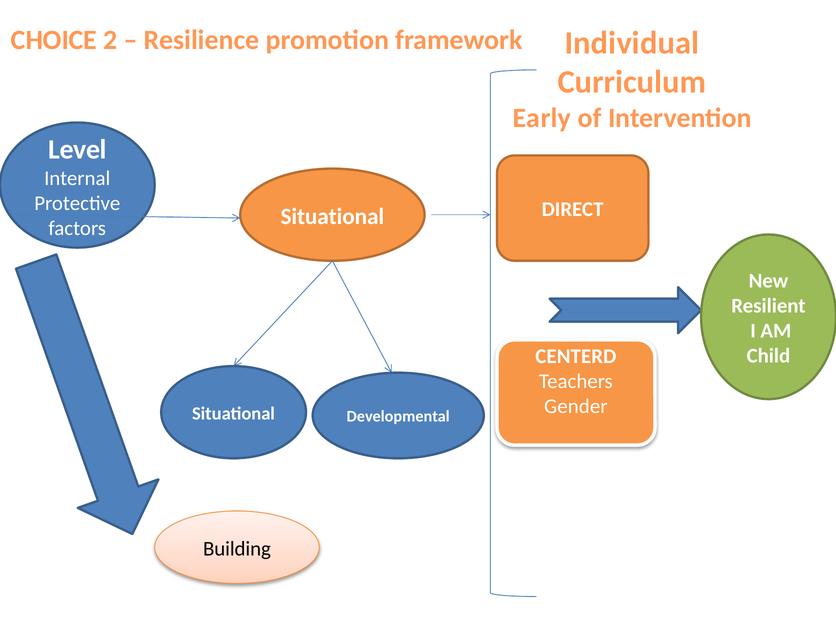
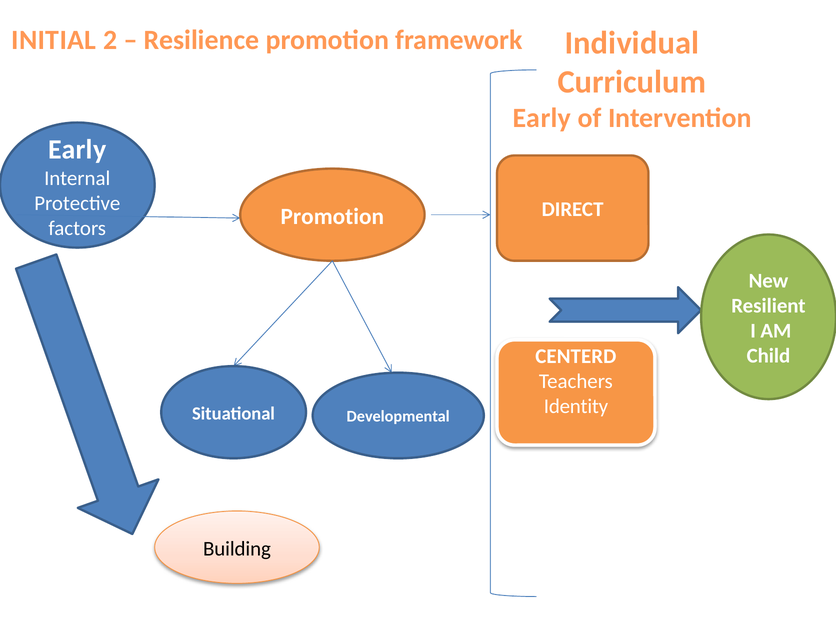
CHOICE: CHOICE -> INITIAL (54, 40)
Level: Level -> Early (77, 149)
Situational: Situational -> Promotion (332, 216)
Gender: Gender -> Identity (576, 406)
